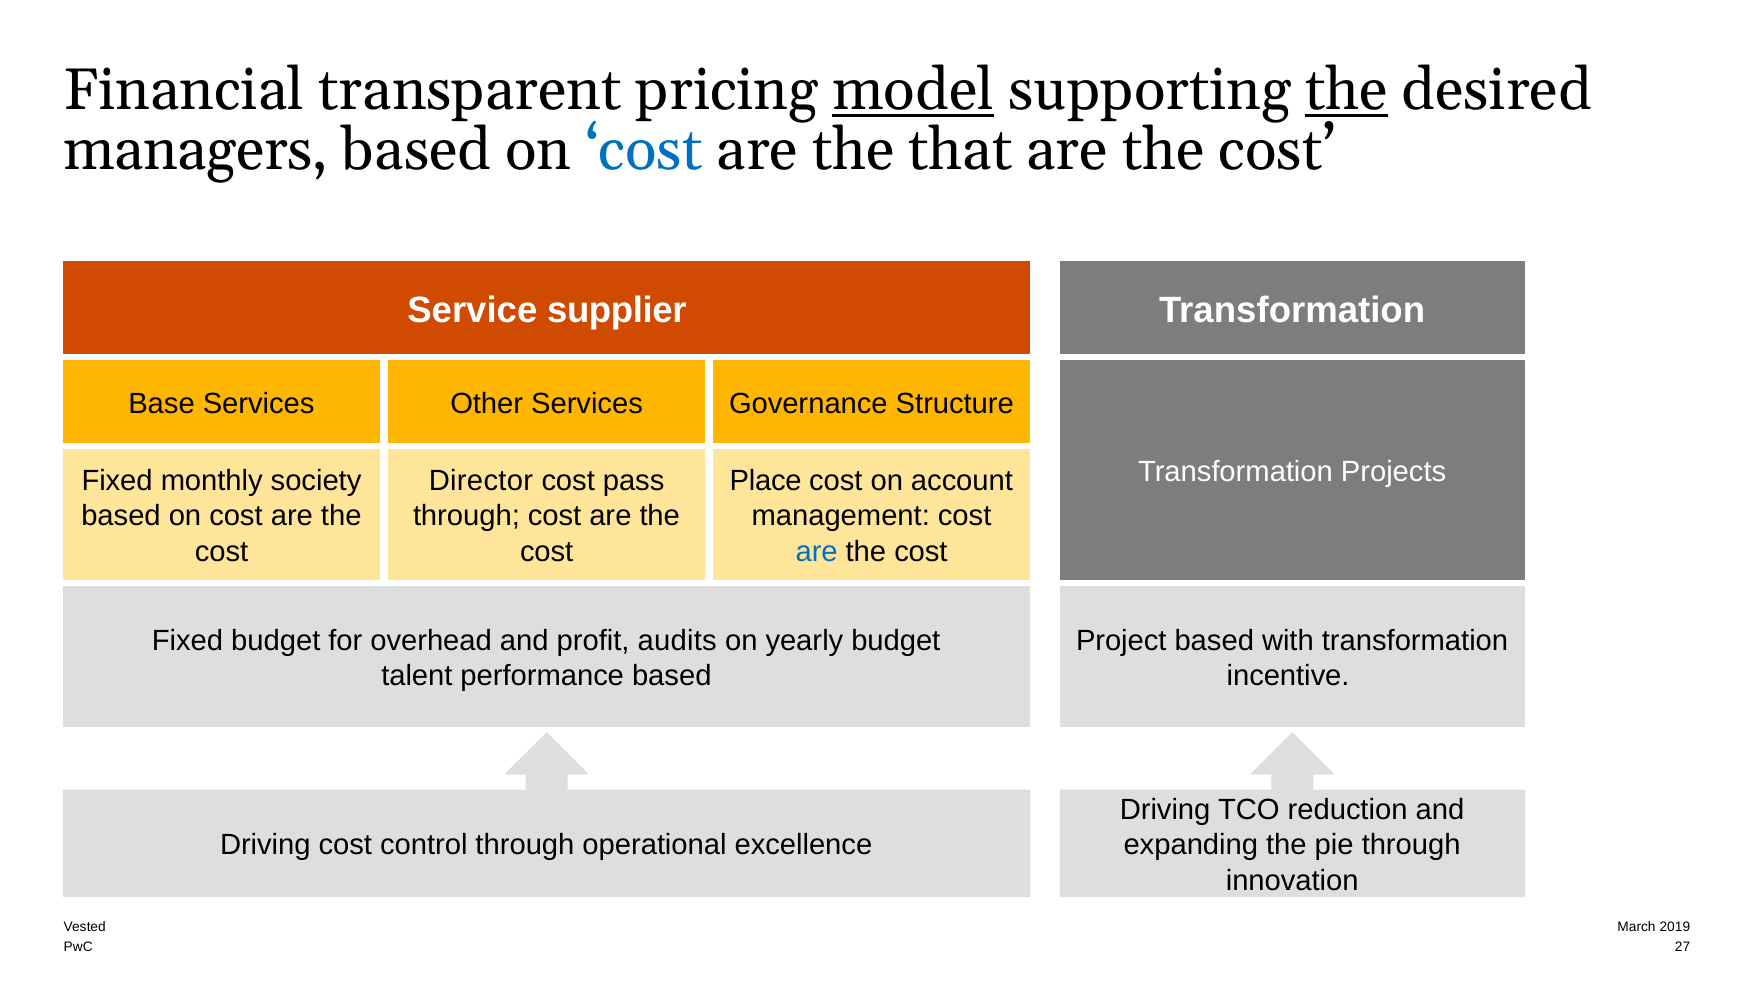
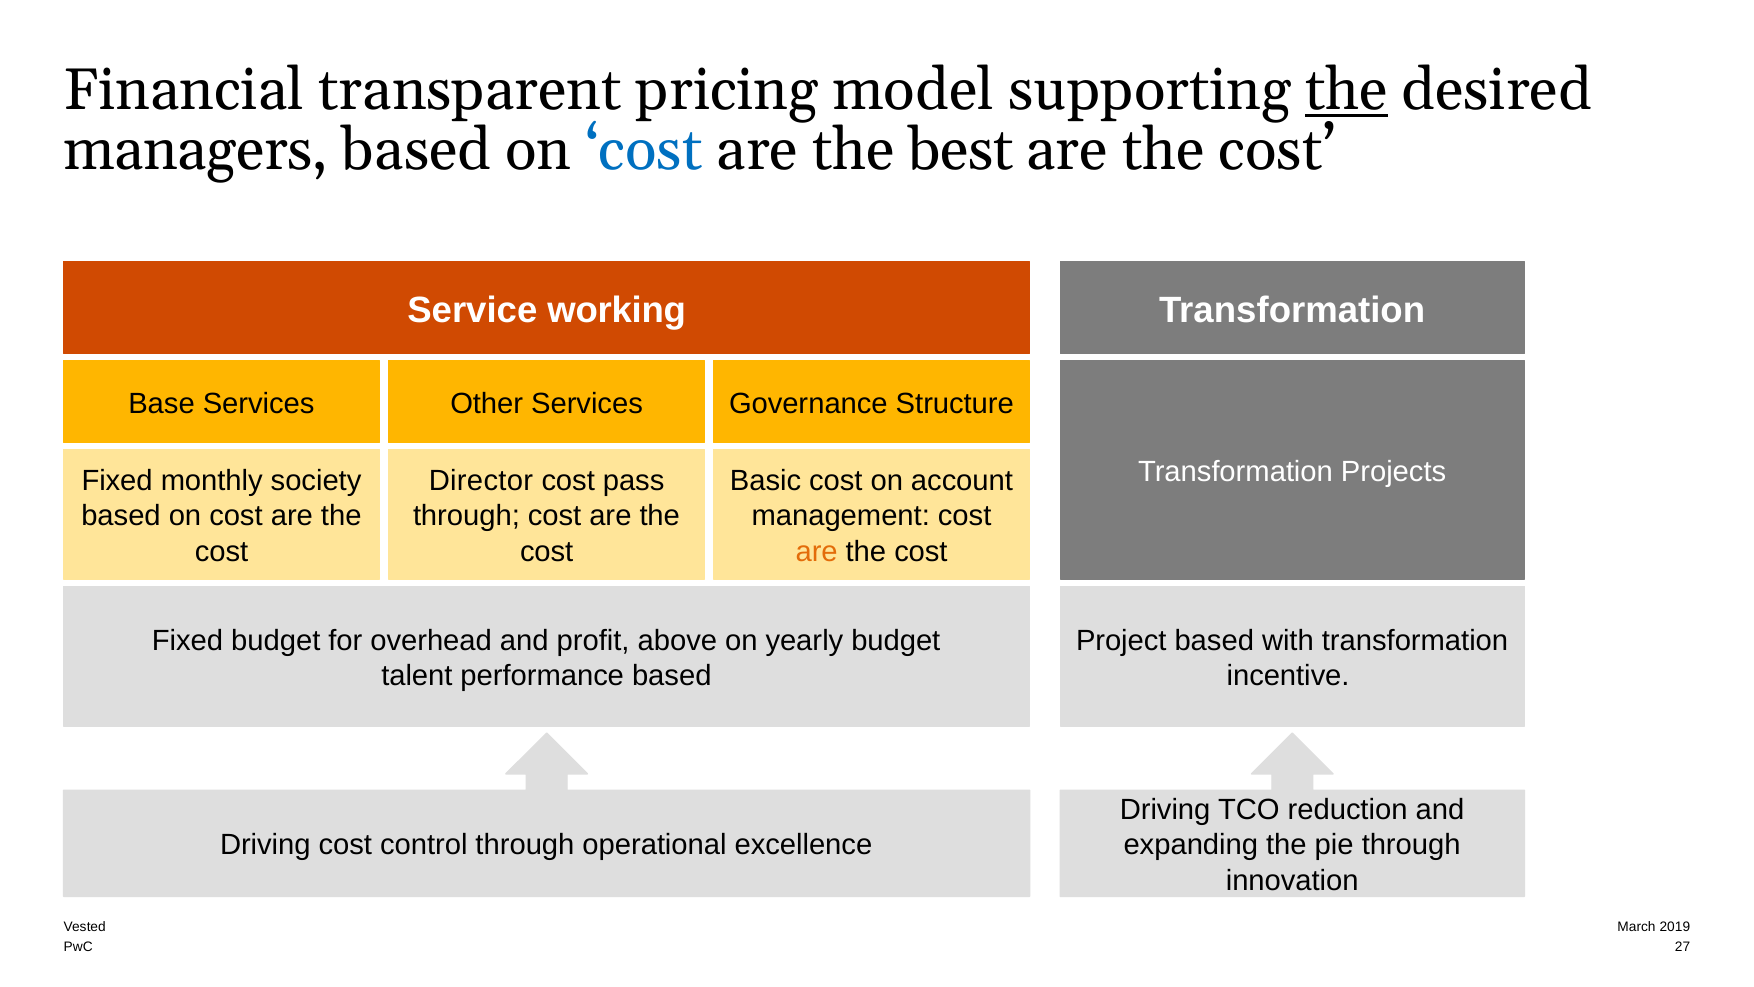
model underline: present -> none (913, 91)
that: that -> best (961, 150)
supplier: supplier -> working (617, 310)
Place: Place -> Basic (766, 481)
are colour: blue -> orange (817, 551)
audits: audits -> above (677, 640)
